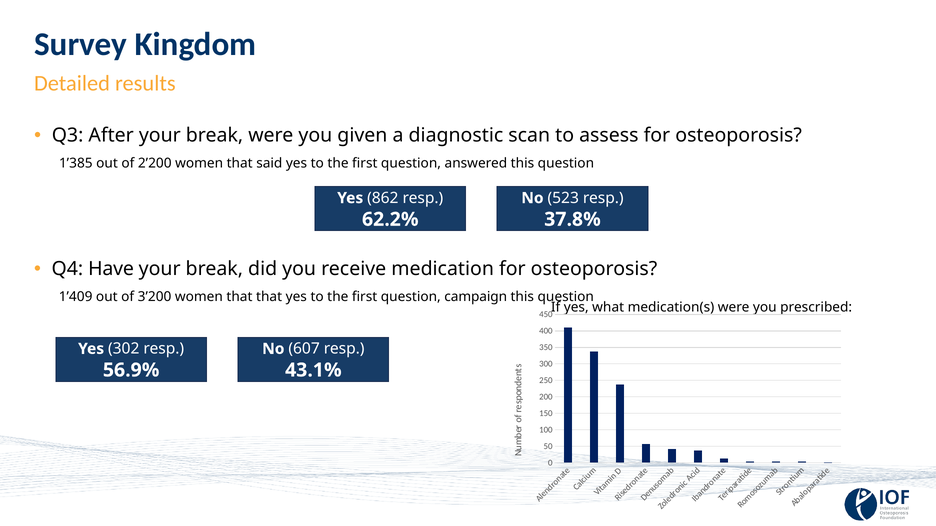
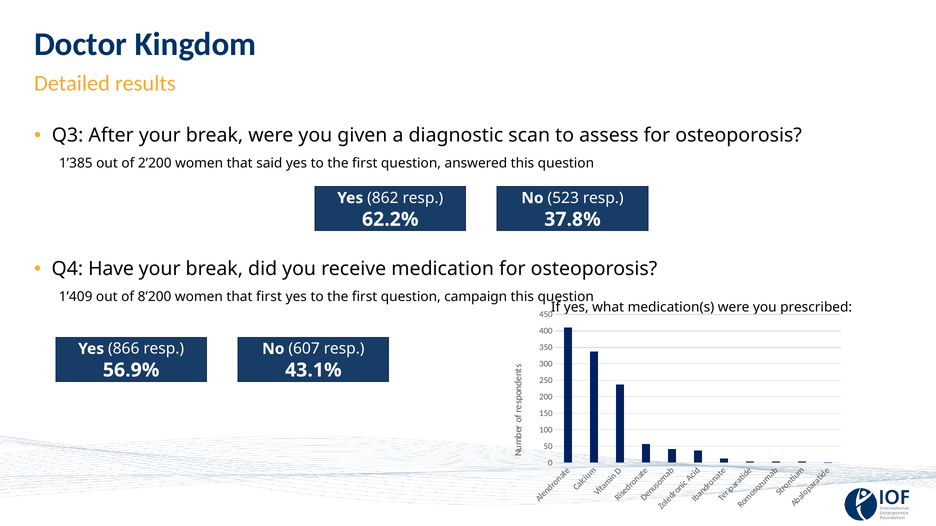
Survey: Survey -> Doctor (81, 44)
3’200: 3’200 -> 8’200 (155, 297)
that that: that -> first (269, 297)
302: 302 -> 866 (124, 349)
